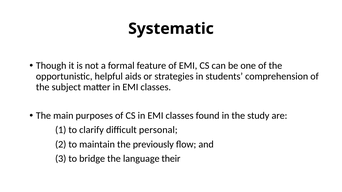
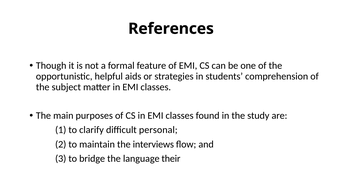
Systematic: Systematic -> References (171, 29)
previously: previously -> interviews (153, 145)
